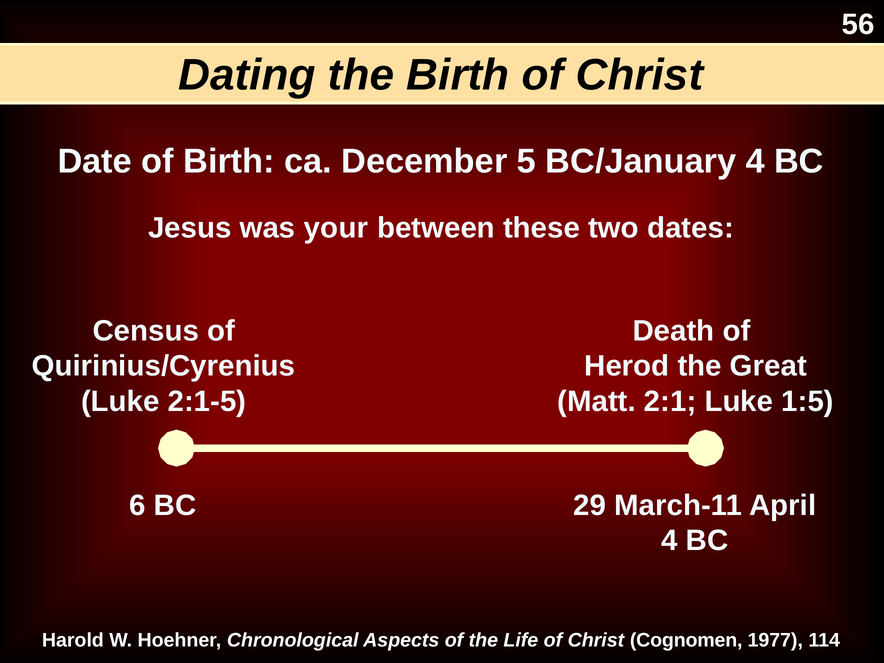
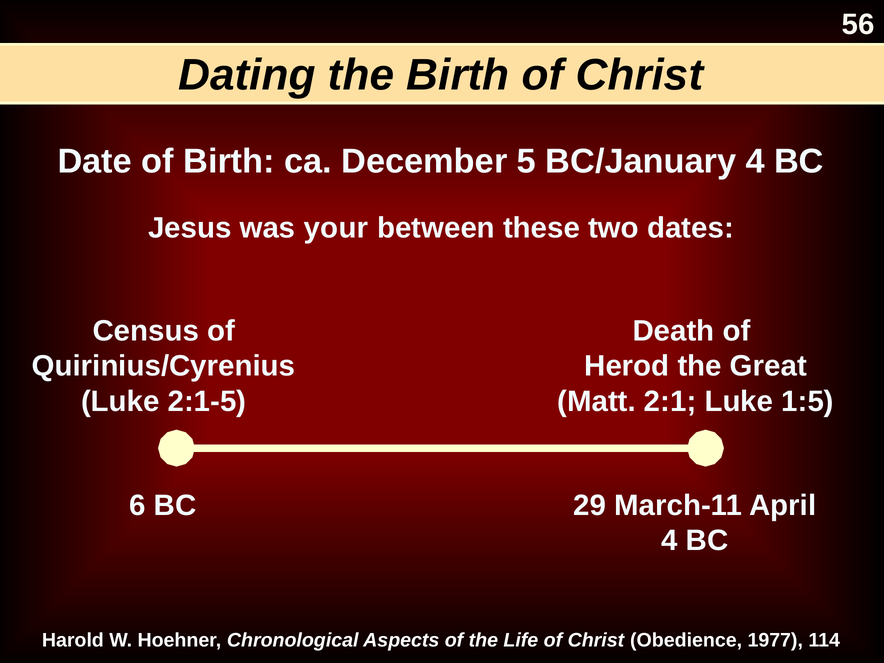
Cognomen: Cognomen -> Obedience (686, 640)
